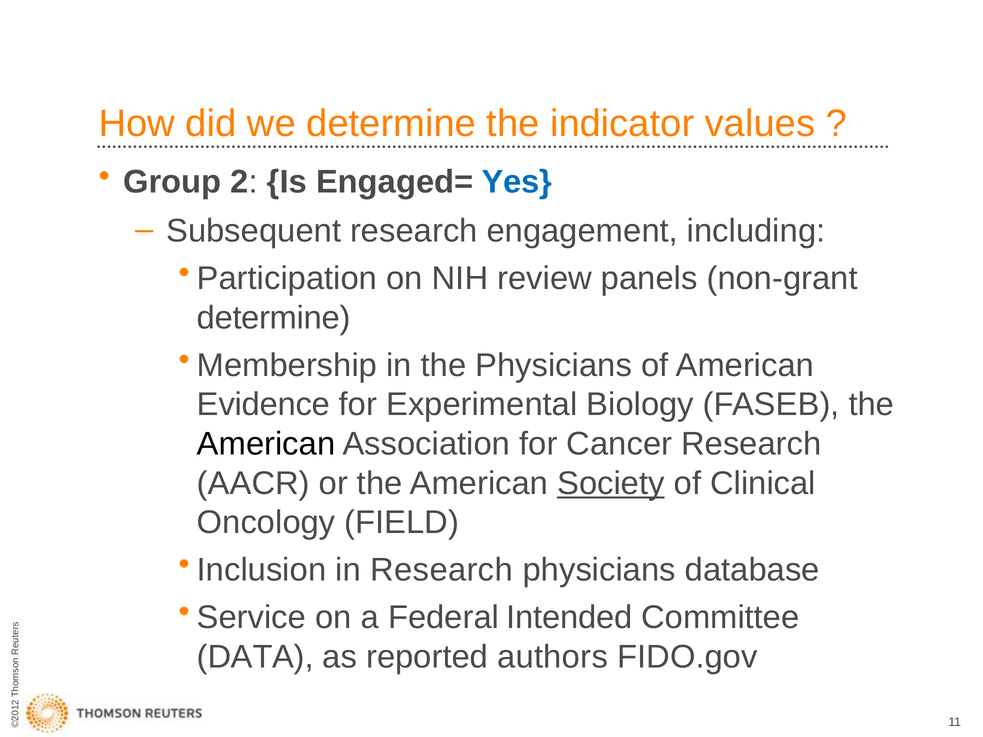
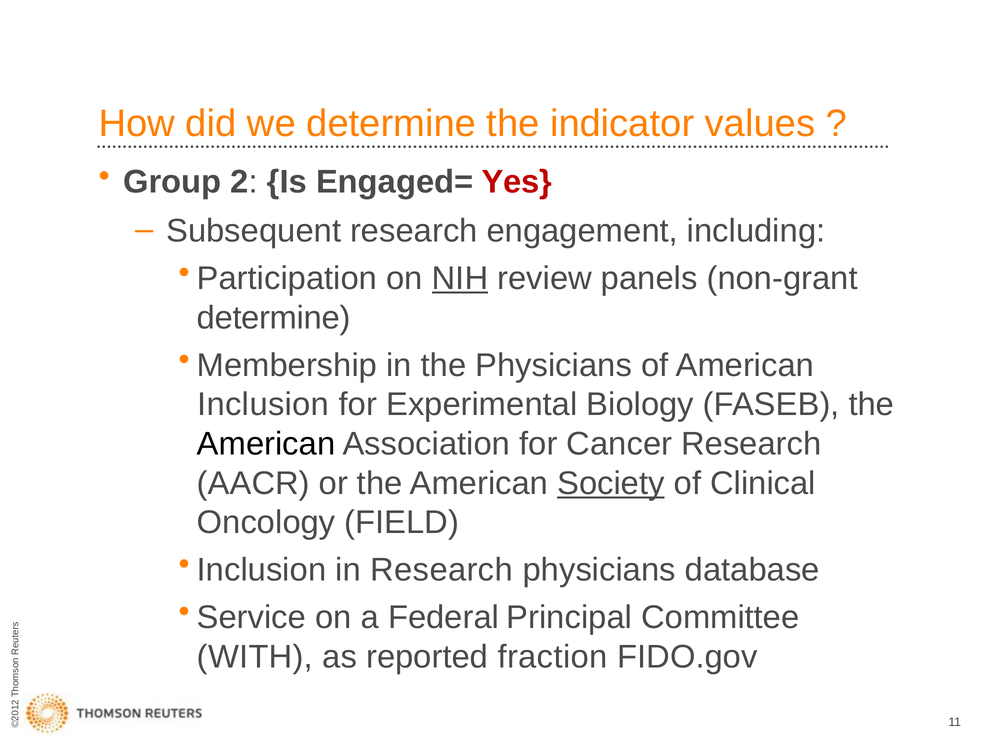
Yes colour: blue -> red (517, 182)
NIH underline: none -> present (460, 279)
Evidence: Evidence -> Inclusion (263, 405)
Intended: Intended -> Principal (569, 618)
DATA: DATA -> WITH (255, 657)
authors: authors -> fraction (553, 657)
